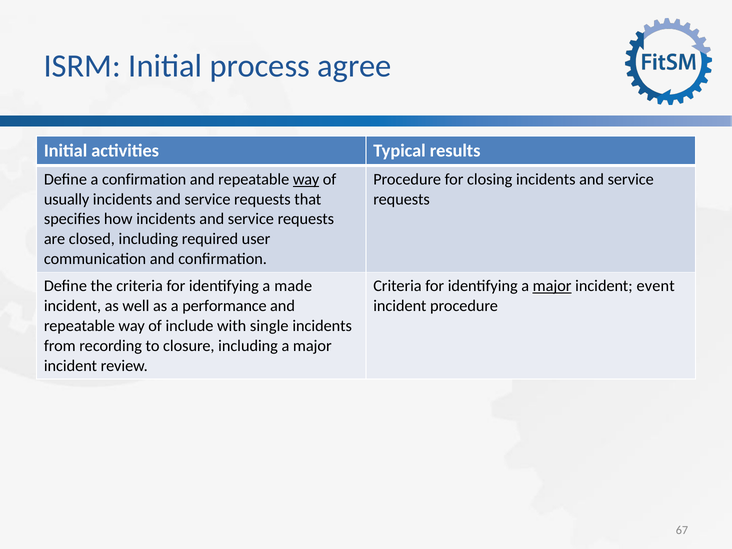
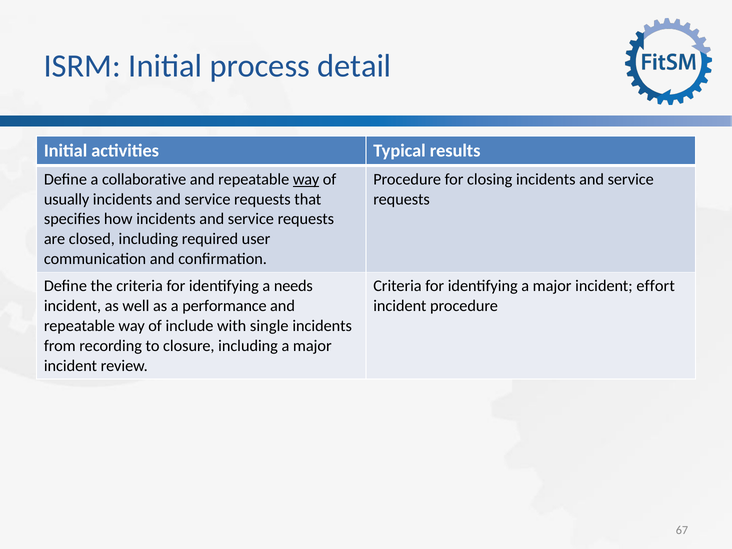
agree: agree -> detail (354, 66)
a confirmation: confirmation -> collaborative (144, 179)
made: made -> needs (293, 286)
major underline: present -> none (552, 286)
event: event -> effort (656, 286)
